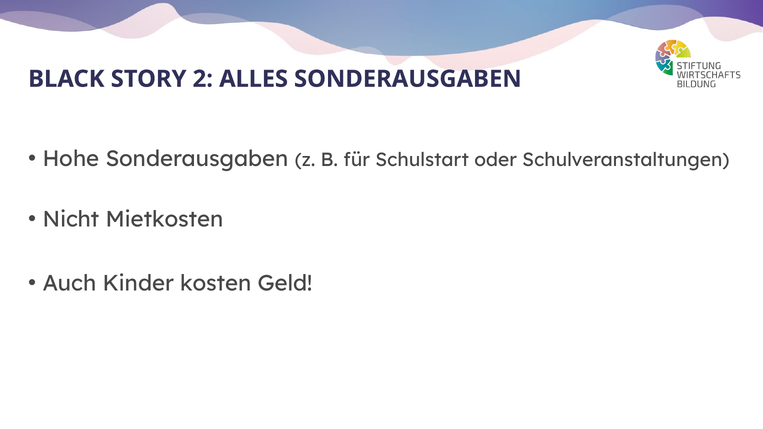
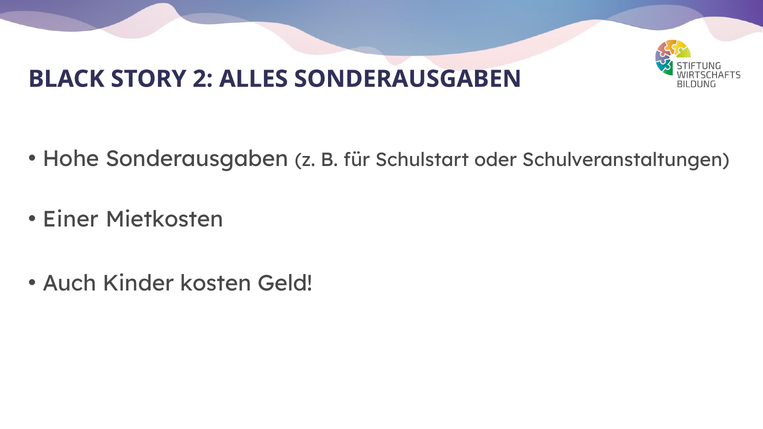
Nicht: Nicht -> Einer (71, 219)
